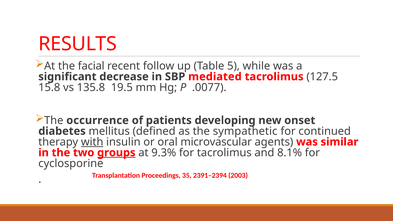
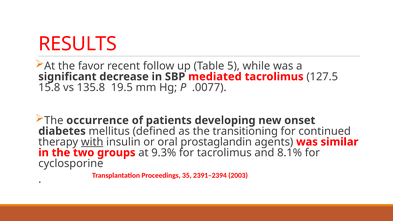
facial: facial -> favor (91, 66)
sympathetic: sympathetic -> transitioning (245, 131)
microvascular: microvascular -> prostaglandin (216, 142)
groups underline: present -> none (116, 153)
